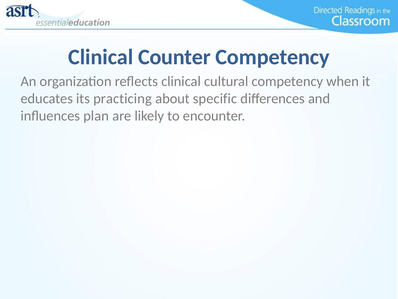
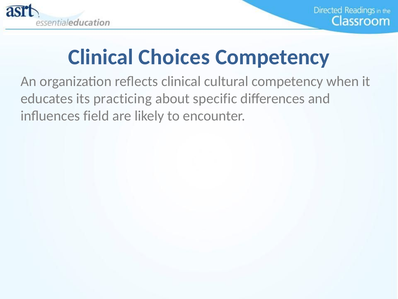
Counter: Counter -> Choices (174, 57)
plan: plan -> field (96, 116)
